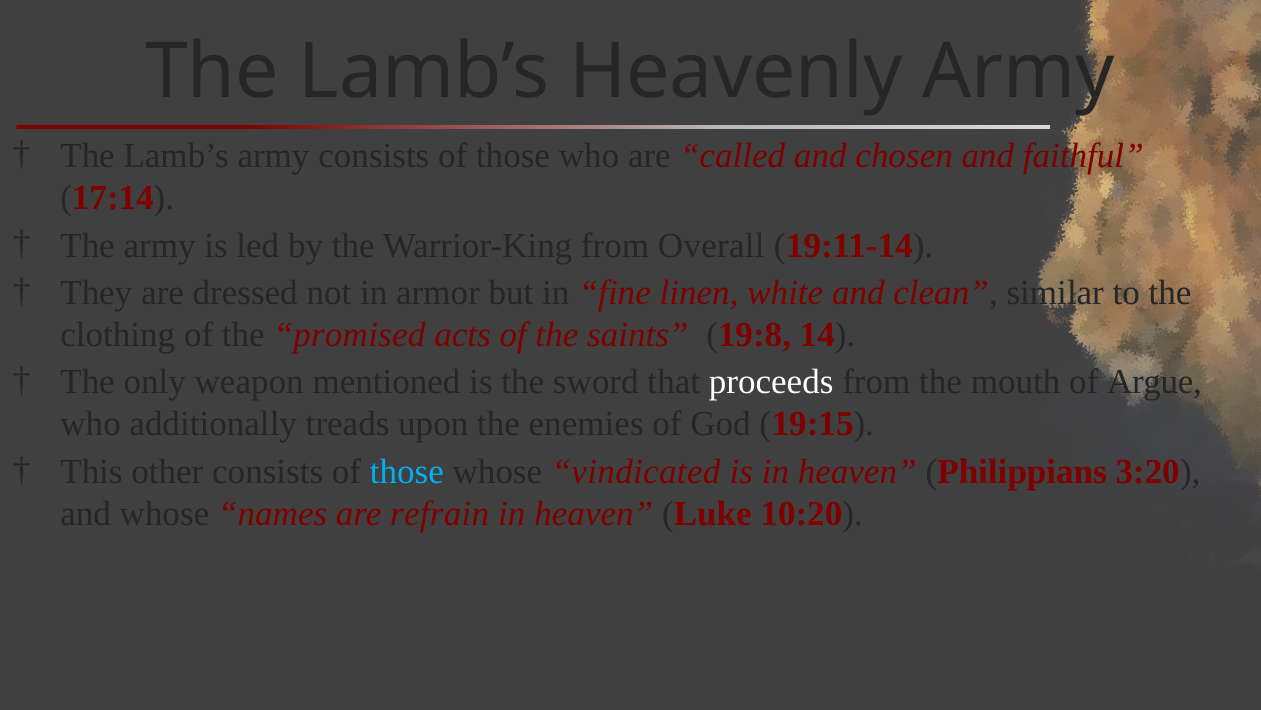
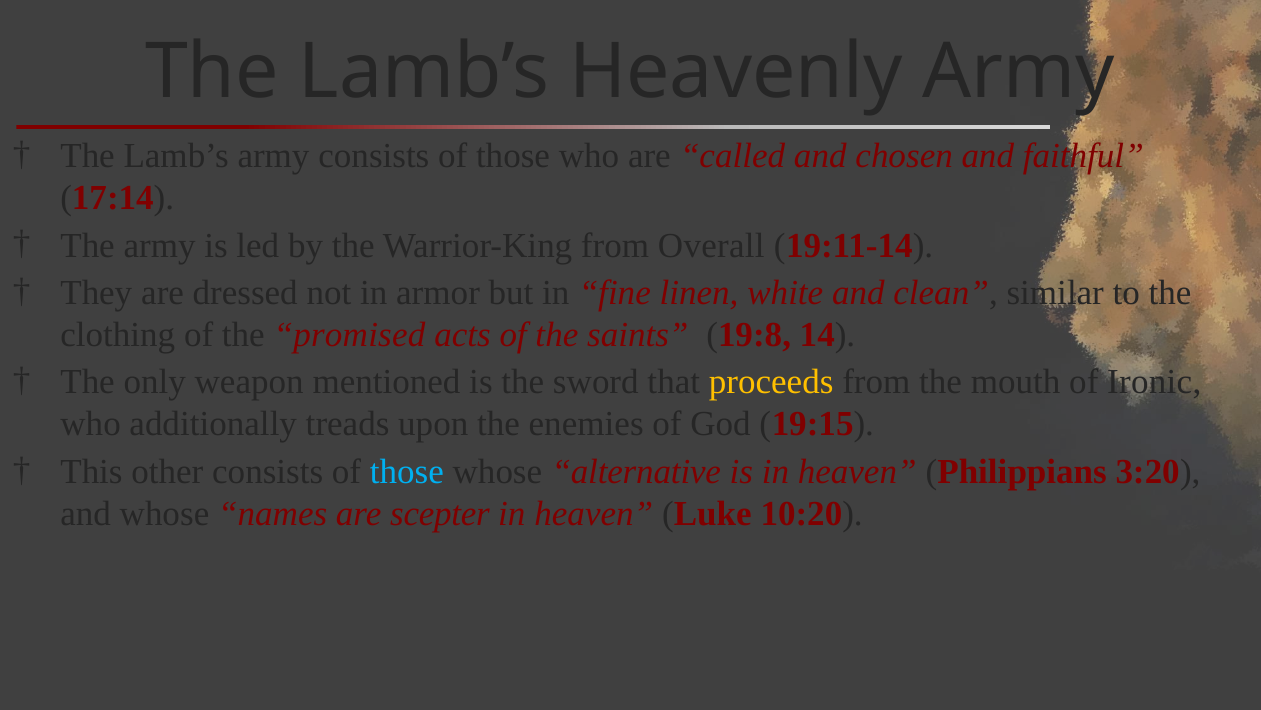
proceeds colour: white -> yellow (771, 382)
Argue: Argue -> Ironic (1154, 382)
vindicated: vindicated -> alternative (636, 471)
refrain: refrain -> scepter (440, 513)
